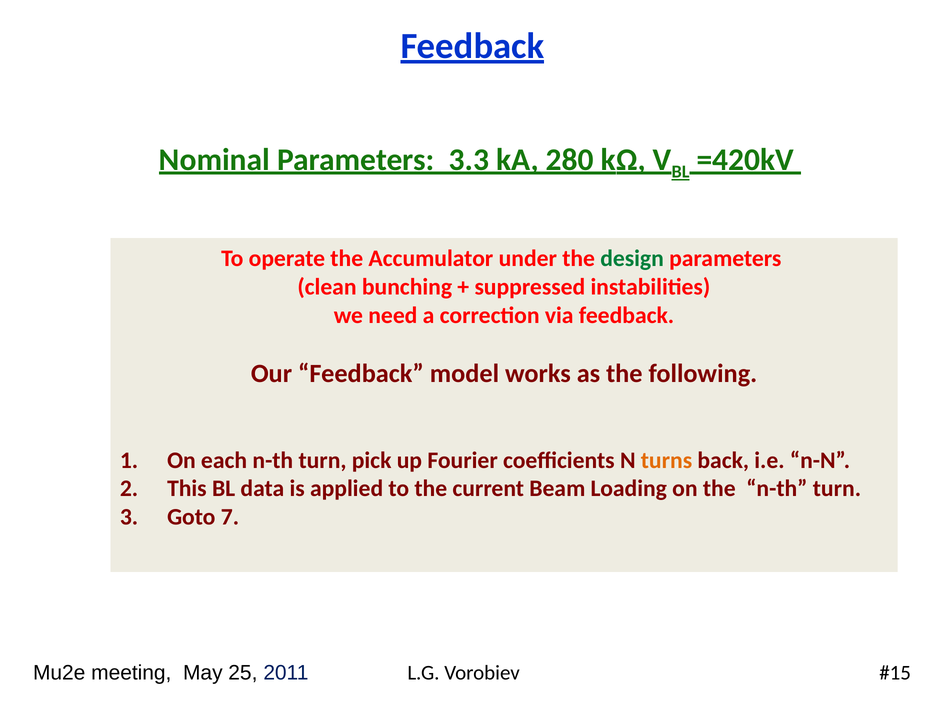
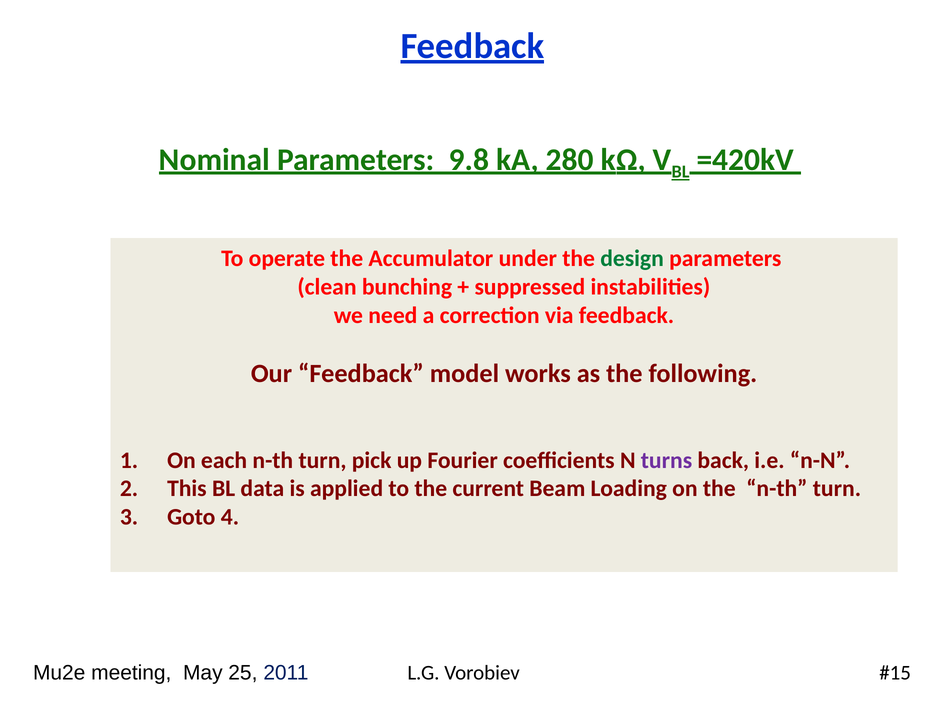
3.3: 3.3 -> 9.8 (469, 160)
turns colour: orange -> purple (666, 460)
7: 7 -> 4 (230, 517)
